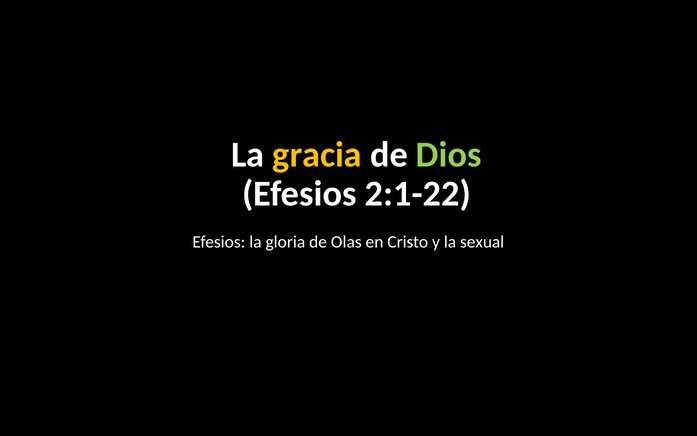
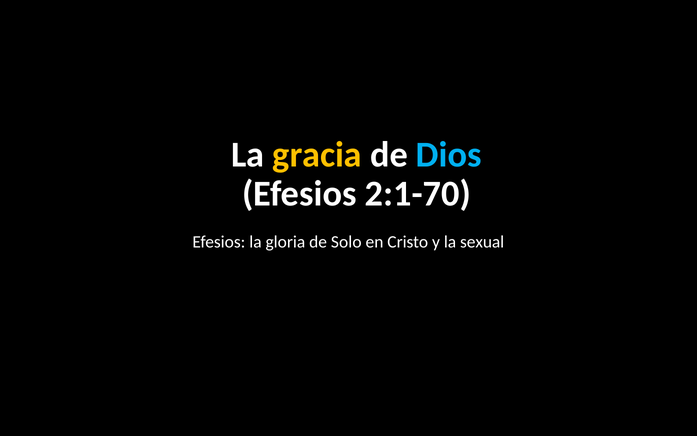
Dios colour: light green -> light blue (449, 154)
2:1-22: 2:1-22 -> 2:1-70 (418, 194)
Olas: Olas -> Solo (346, 242)
